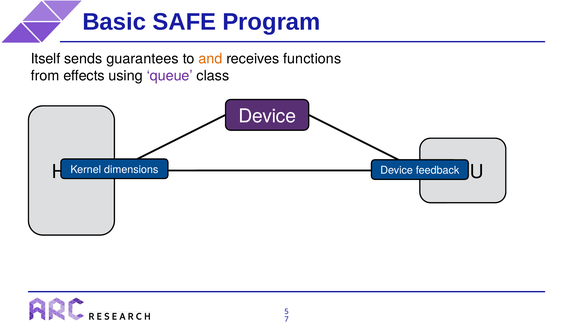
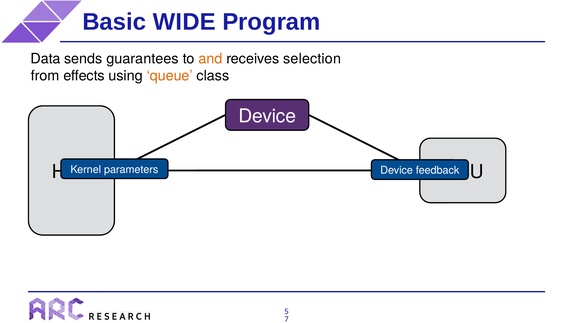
SAFE: SAFE -> WIDE (184, 22)
Itself: Itself -> Data (46, 59)
functions: functions -> selection (312, 59)
queue colour: purple -> orange (170, 76)
dimensions: dimensions -> parameters (131, 169)
